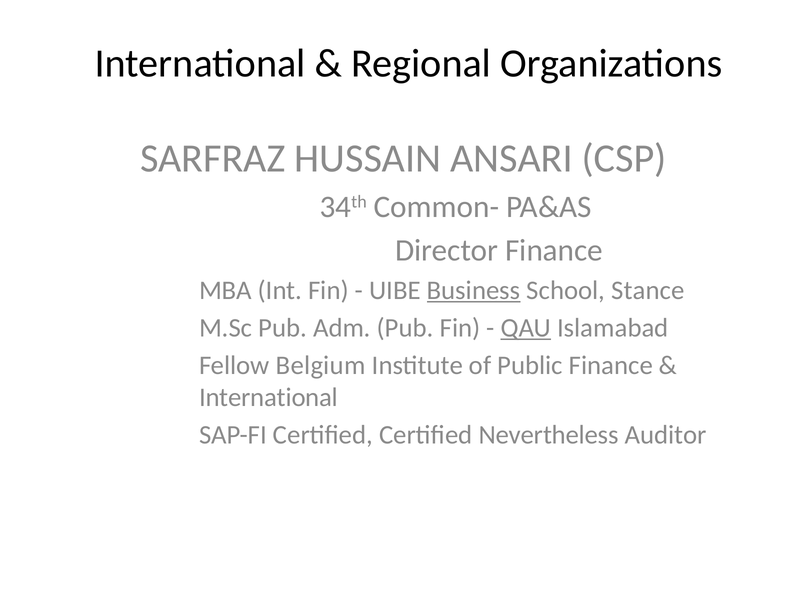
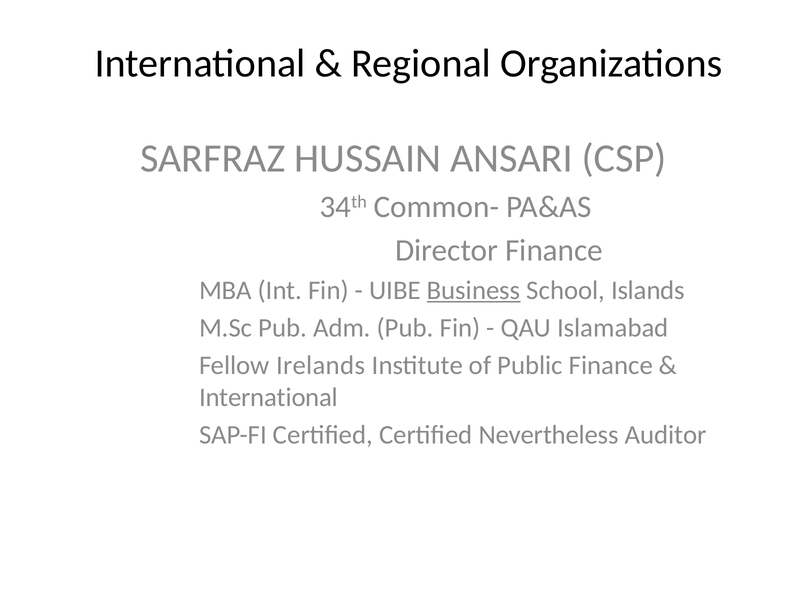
Stance: Stance -> Islands (648, 290)
QAU underline: present -> none (526, 328)
Belgium: Belgium -> Irelands (321, 365)
